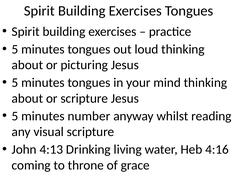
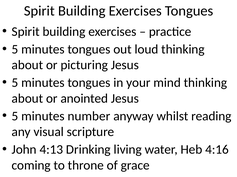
or scripture: scripture -> anointed (84, 99)
